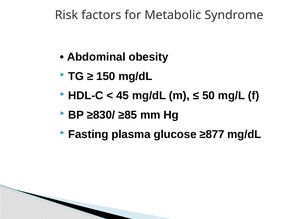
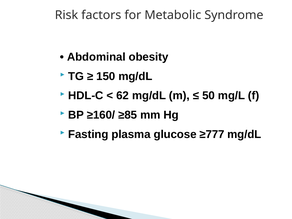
45: 45 -> 62 (123, 96)
≥830/: ≥830/ -> ≥160/ (101, 115)
≥877: ≥877 -> ≥777 (212, 134)
